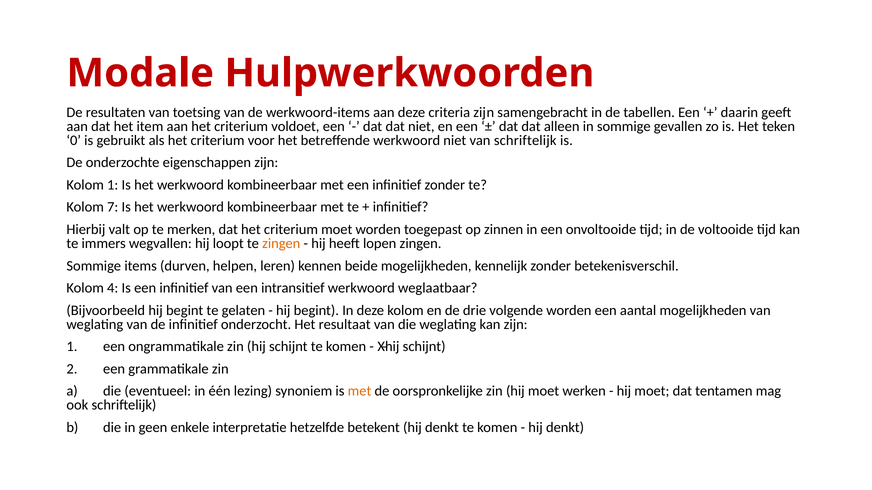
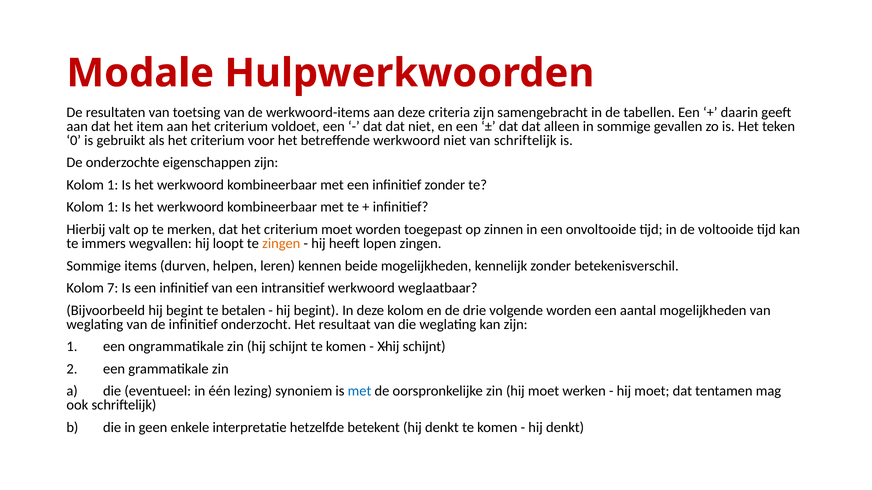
7: 7 -> 1 (113, 207)
4: 4 -> 7 (113, 288)
gelaten: gelaten -> betalen (244, 311)
met colour: orange -> blue (360, 391)
